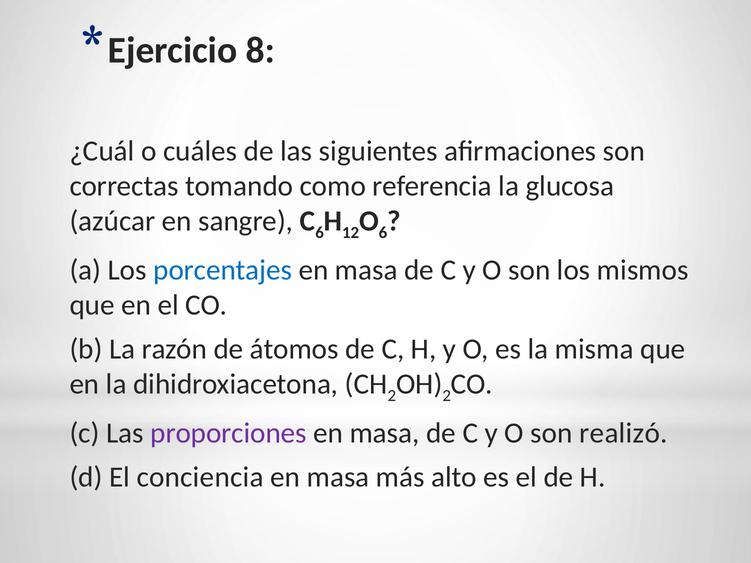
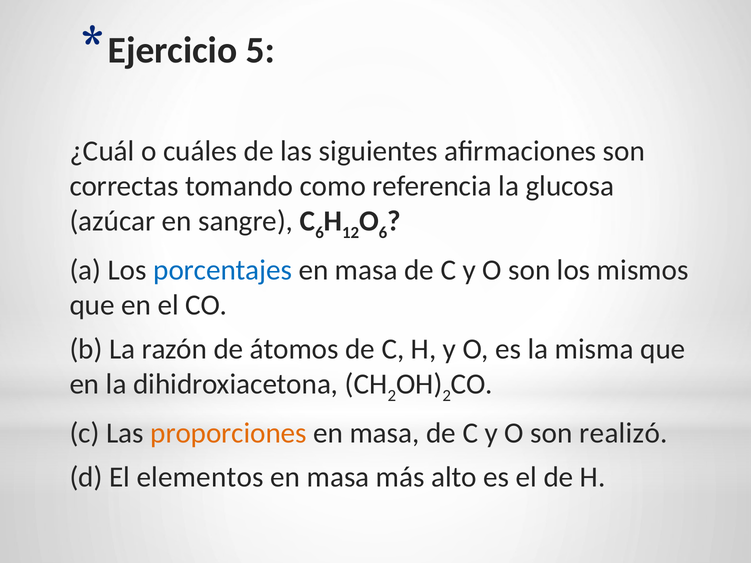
8: 8 -> 5 (260, 50)
proporciones colour: purple -> orange (228, 433)
conciencia: conciencia -> elementos (200, 477)
